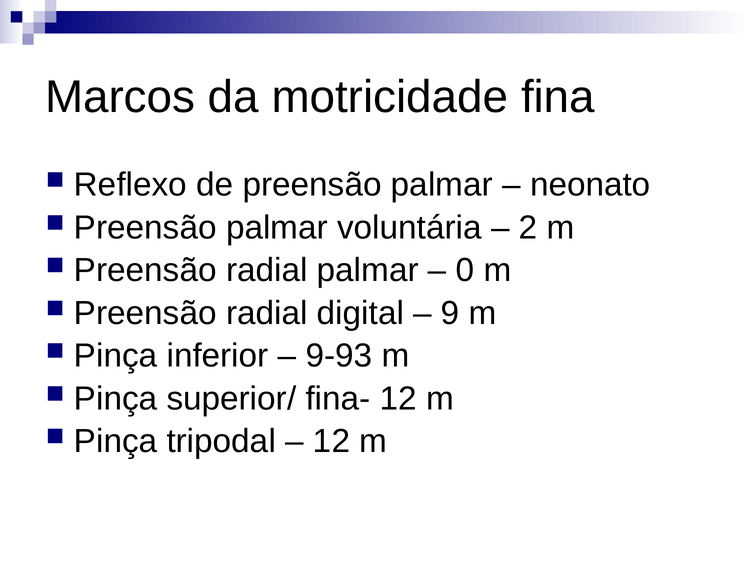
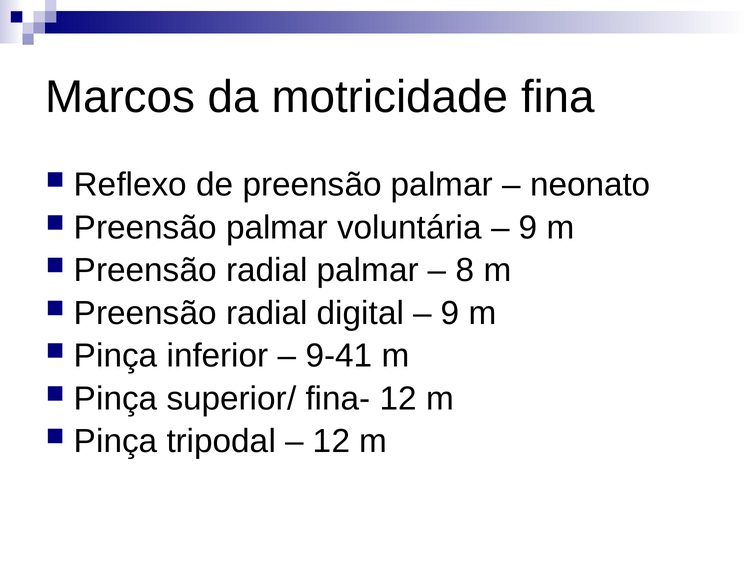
2: 2 -> 9 (528, 227)
0: 0 -> 8 (465, 270)
9-93: 9-93 -> 9-41 (339, 355)
